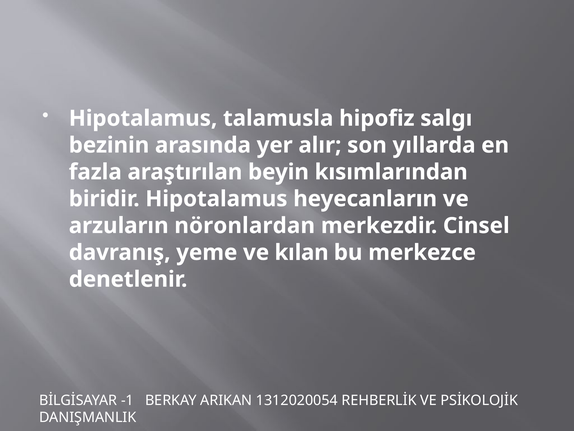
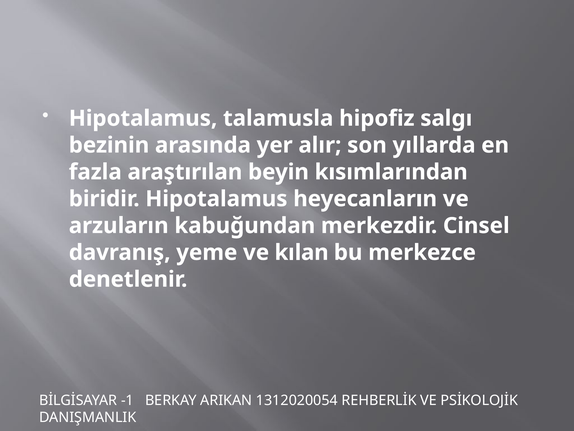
nöronlardan: nöronlardan -> kabuğundan (245, 225)
